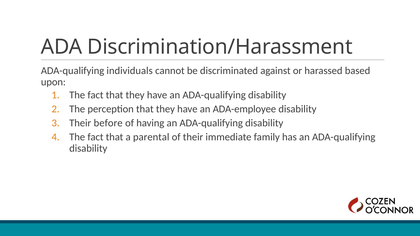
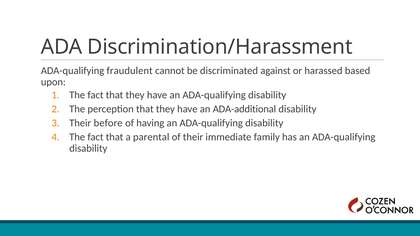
individuals: individuals -> fraudulent (130, 71)
ADA-employee: ADA-employee -> ADA-additional (244, 109)
